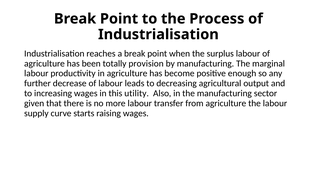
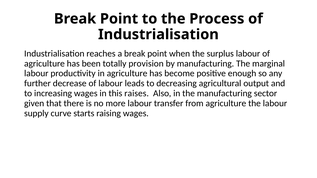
utility: utility -> raises (137, 94)
